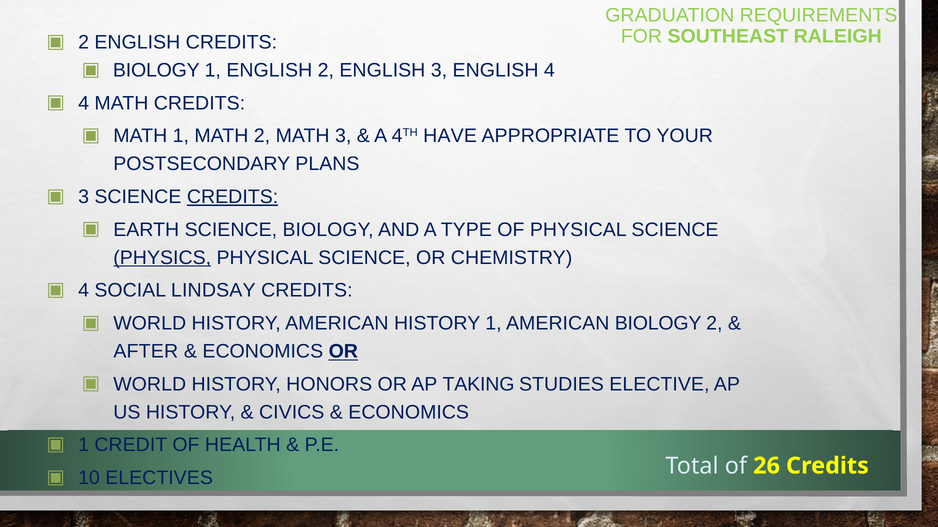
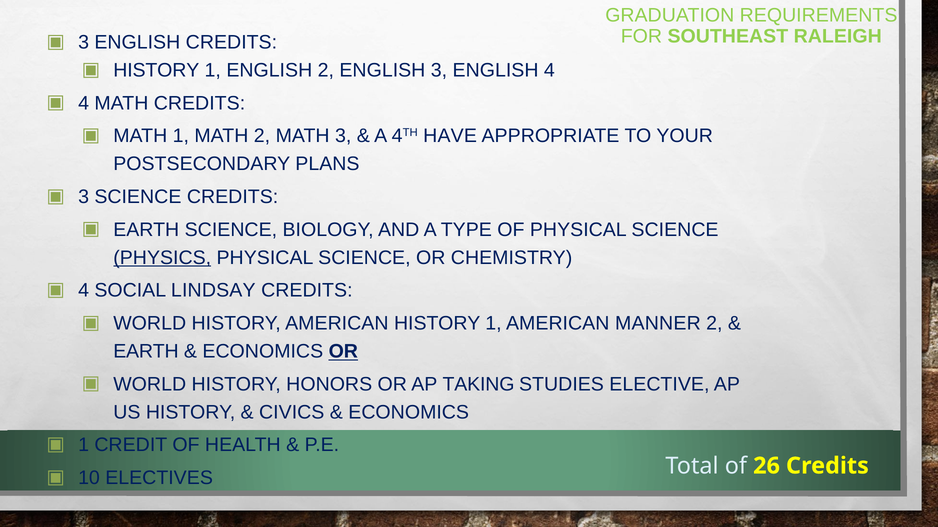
2: 2 -> 3 (84, 42)
BIOLOGY: BIOLOGY -> HISTORY (156, 70)
CREDITS underline: present -> none (233, 197)
AMERICAN BIOLOGY: BIOLOGY -> MANNER (658, 324)
AFTER: AFTER -> EARTH (146, 352)
